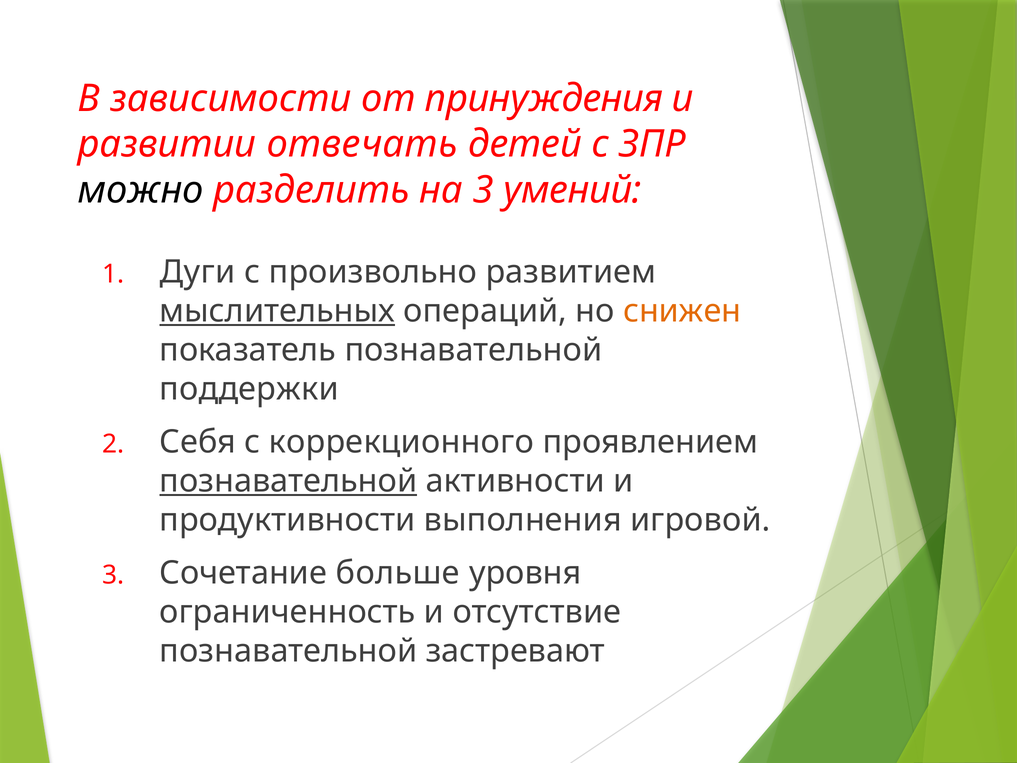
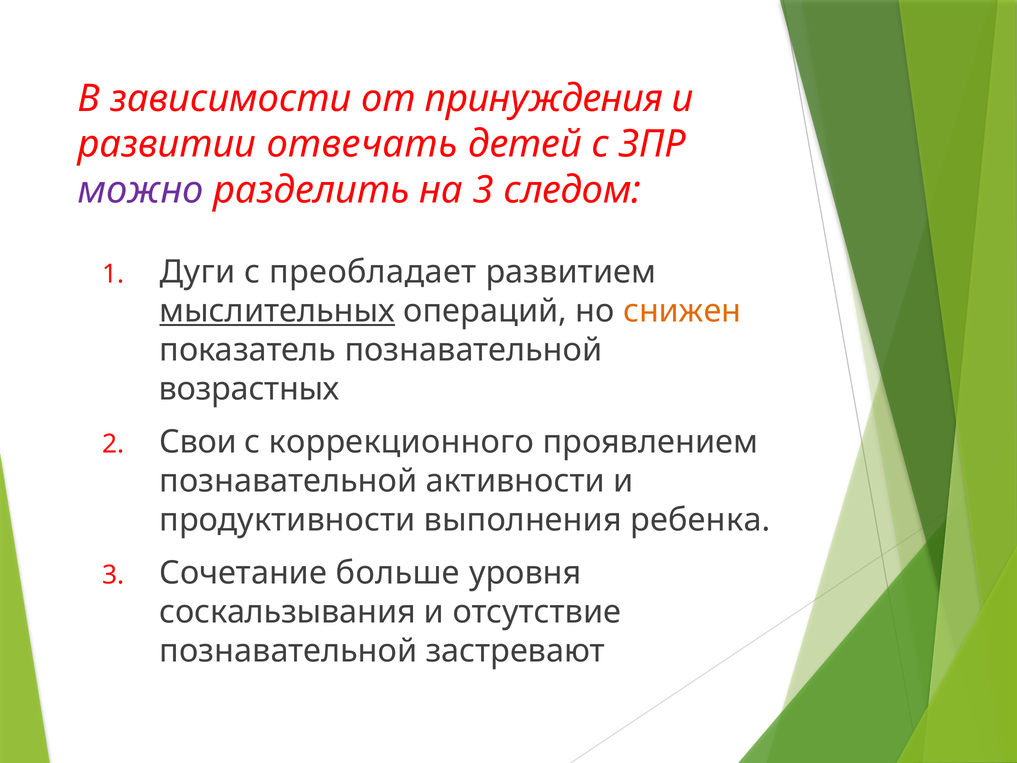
можно colour: black -> purple (141, 190)
умений: умений -> следом (572, 190)
произвольно: произвольно -> преобладает (373, 272)
поддержки: поддержки -> возрастных (249, 389)
Себя: Себя -> Свои (198, 442)
познавательной underline: present -> none (288, 481)
игровой: игровой -> ребенка (700, 520)
ограниченность: ограниченность -> соскальзывания (288, 612)
